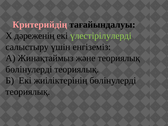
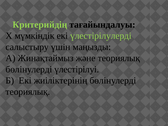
Критерийдің colour: pink -> light green (40, 25)
дәреженiң: дәреженiң -> мүмкiндiк (35, 36)
енгiземiз: енгiземiз -> маңызды (92, 47)
теориялық: теориялық -> үлестiрiлуi (77, 69)
